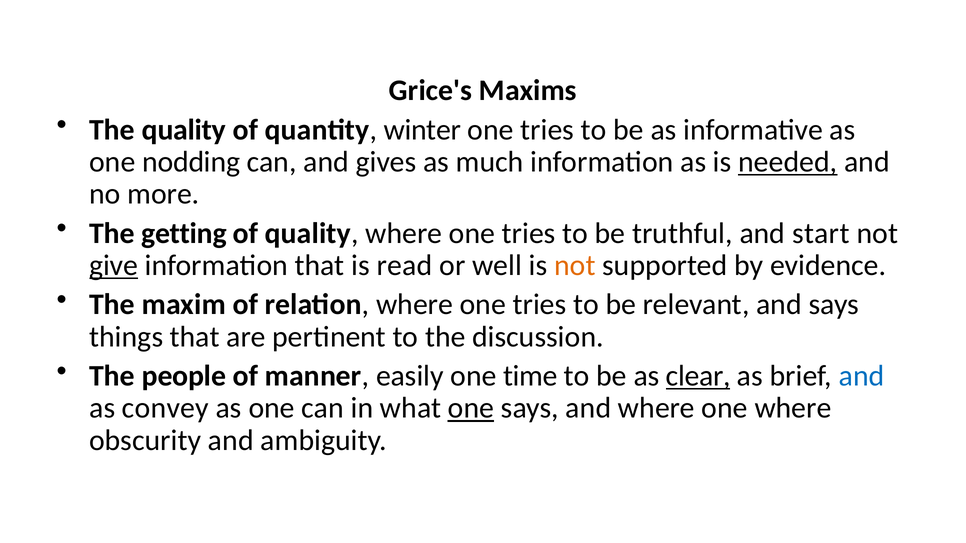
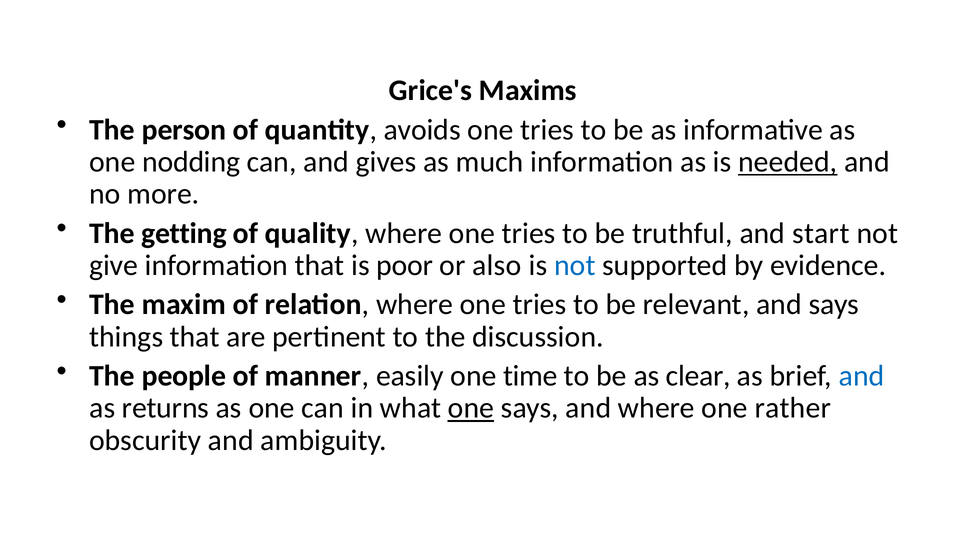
The quality: quality -> person (184, 130)
winter: winter -> avoids (422, 130)
give underline: present -> none (114, 266)
read: read -> poor (405, 266)
well: well -> also (497, 266)
not colour: orange -> blue (575, 266)
clear underline: present -> none (698, 376)
convey: convey -> returns (166, 408)
one where: where -> rather (793, 408)
